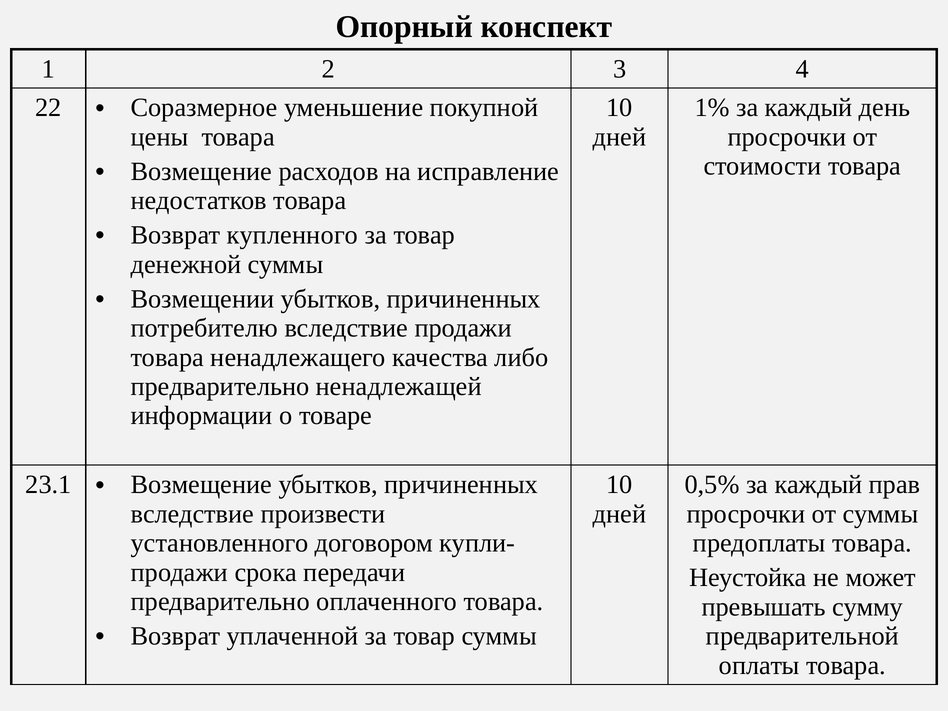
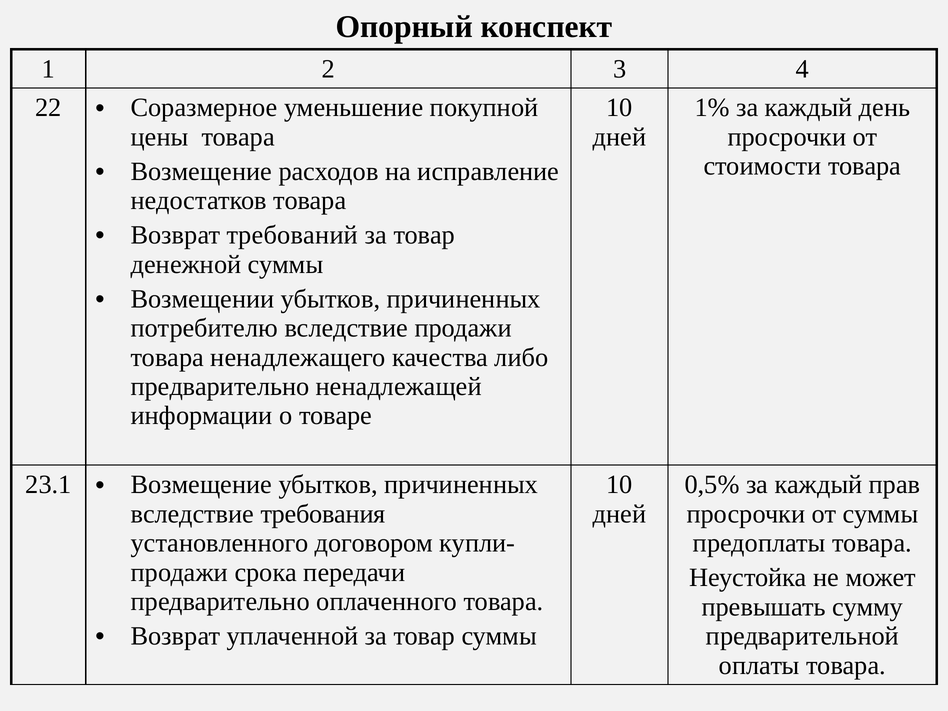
купленного: купленного -> требований (292, 235)
произвести: произвести -> требования (323, 514)
